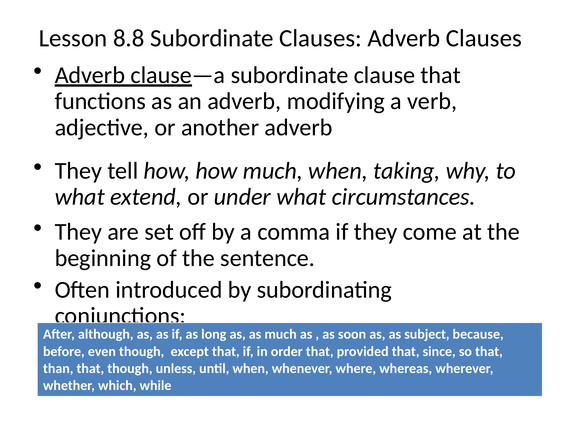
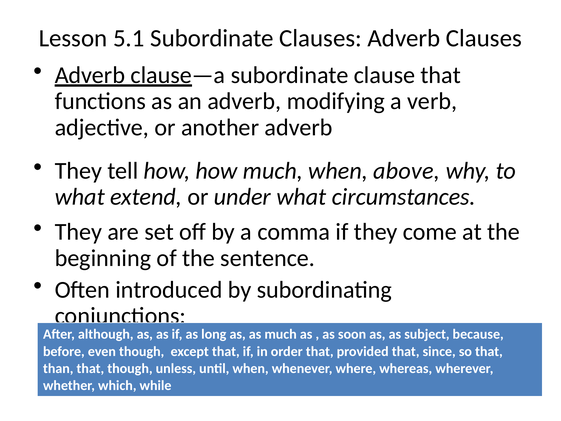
8.8: 8.8 -> 5.1 (129, 38)
taking: taking -> above (407, 171)
